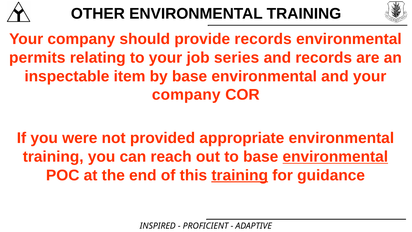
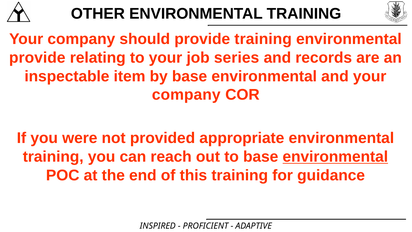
provide records: records -> training (263, 39)
permits: permits -> provide (37, 58)
training underline: present -> none (240, 175)
